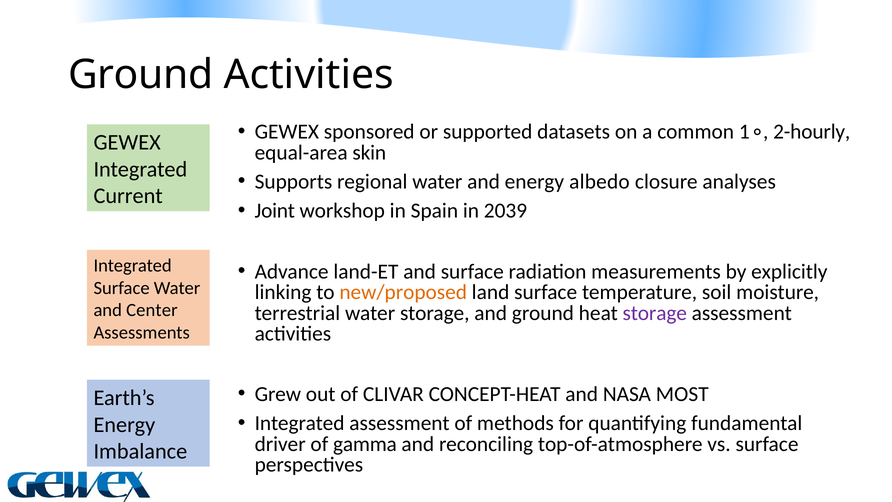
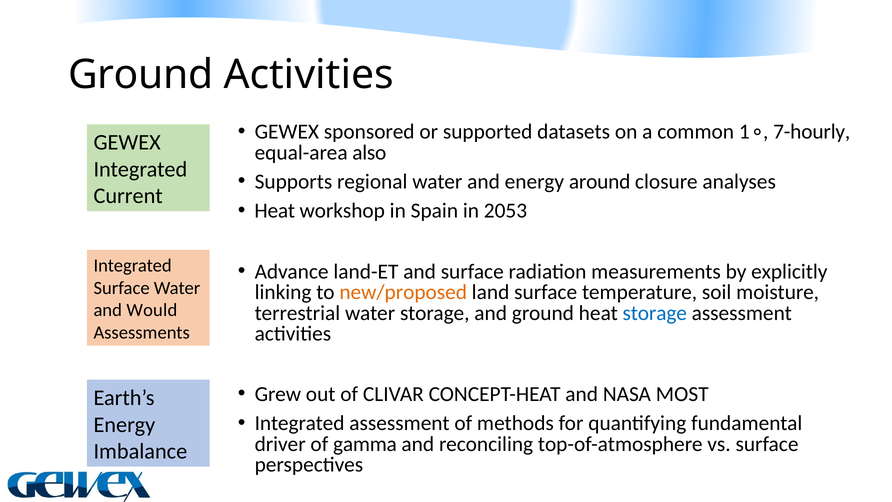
2-hourly: 2-hourly -> 7-hourly (812, 132)
skin: skin -> also (369, 153)
albedo: albedo -> around (600, 182)
Joint: Joint -> Heat (275, 211)
2039: 2039 -> 2053 (505, 211)
Center: Center -> Would (152, 310)
storage colour: purple -> blue (655, 313)
